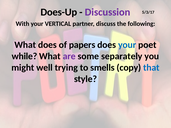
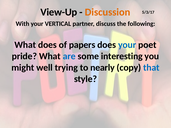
Does-Up: Does-Up -> View-Up (59, 12)
Discussion colour: purple -> orange (108, 12)
while: while -> pride (24, 56)
are colour: purple -> blue (69, 56)
separately: separately -> interesting (122, 56)
smells: smells -> nearly (102, 68)
